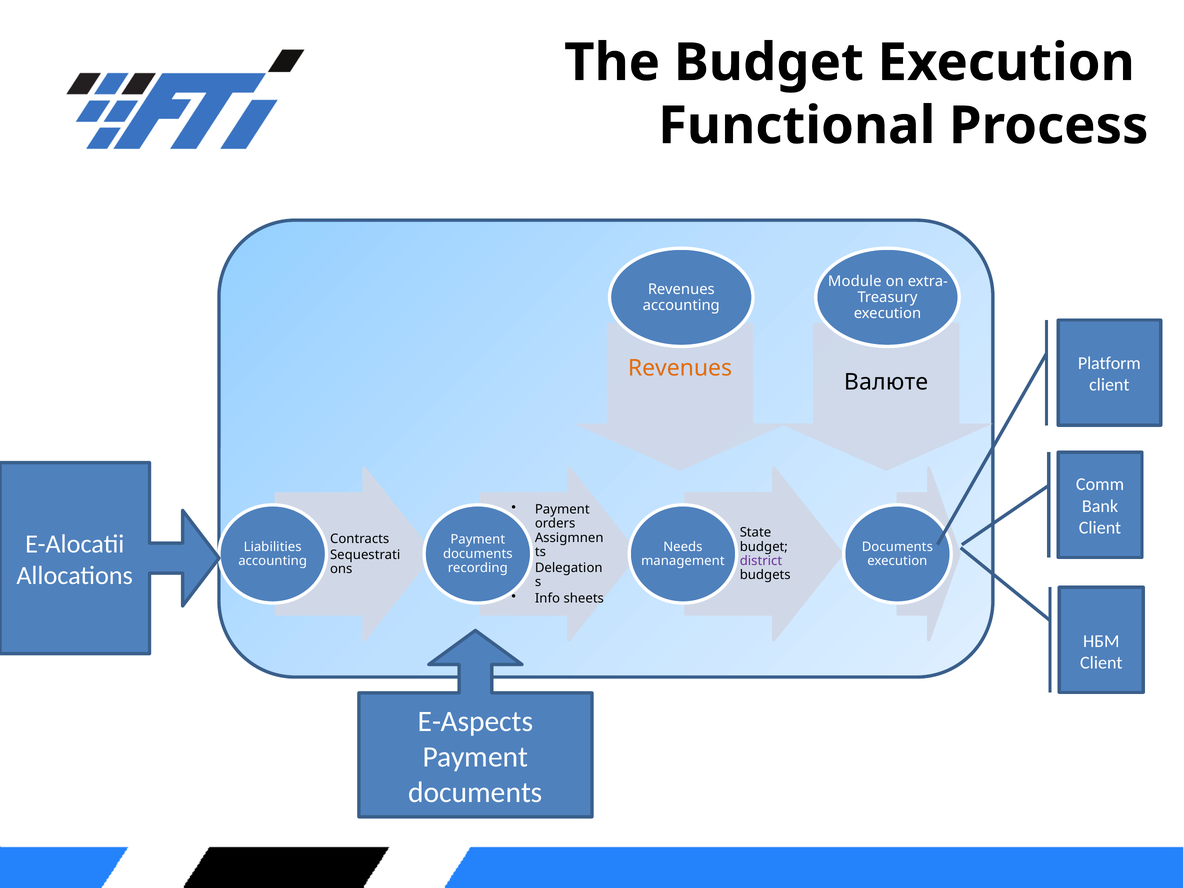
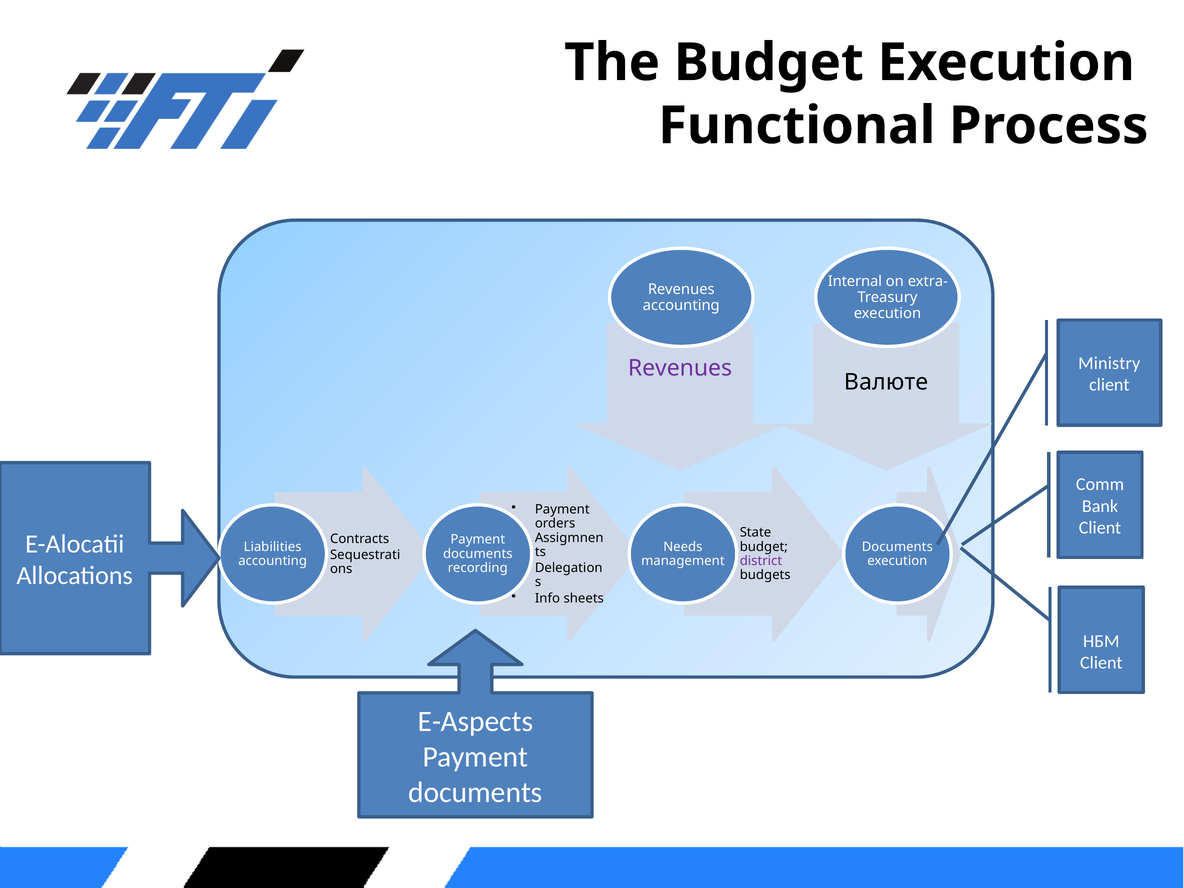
Module: Module -> Internal (855, 281)
Platform: Platform -> Ministry (1109, 363)
Revenues colour: orange -> purple (680, 368)
